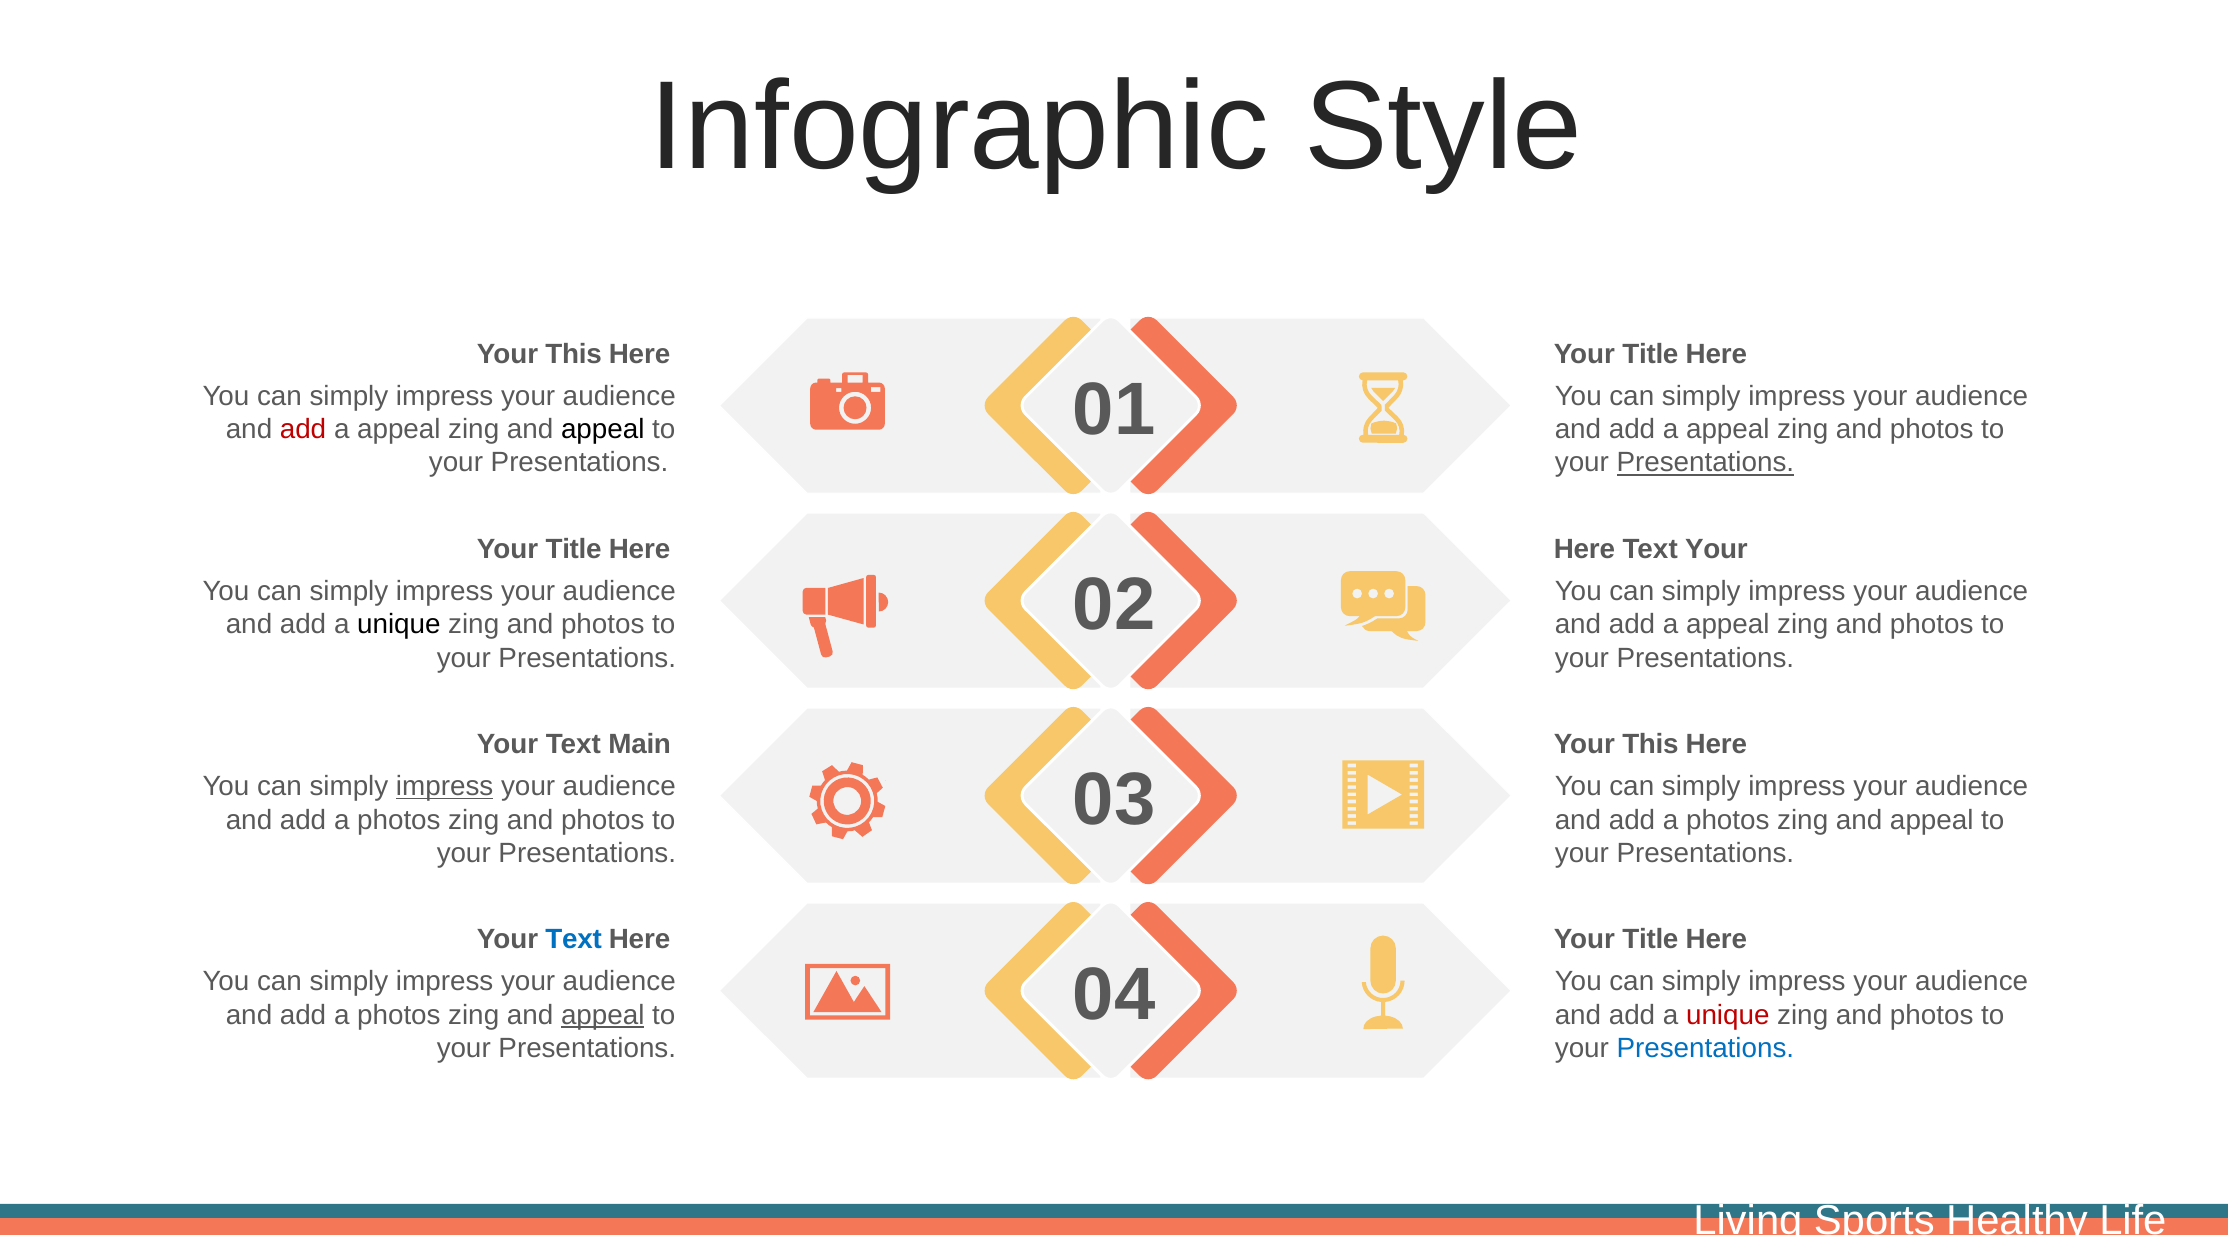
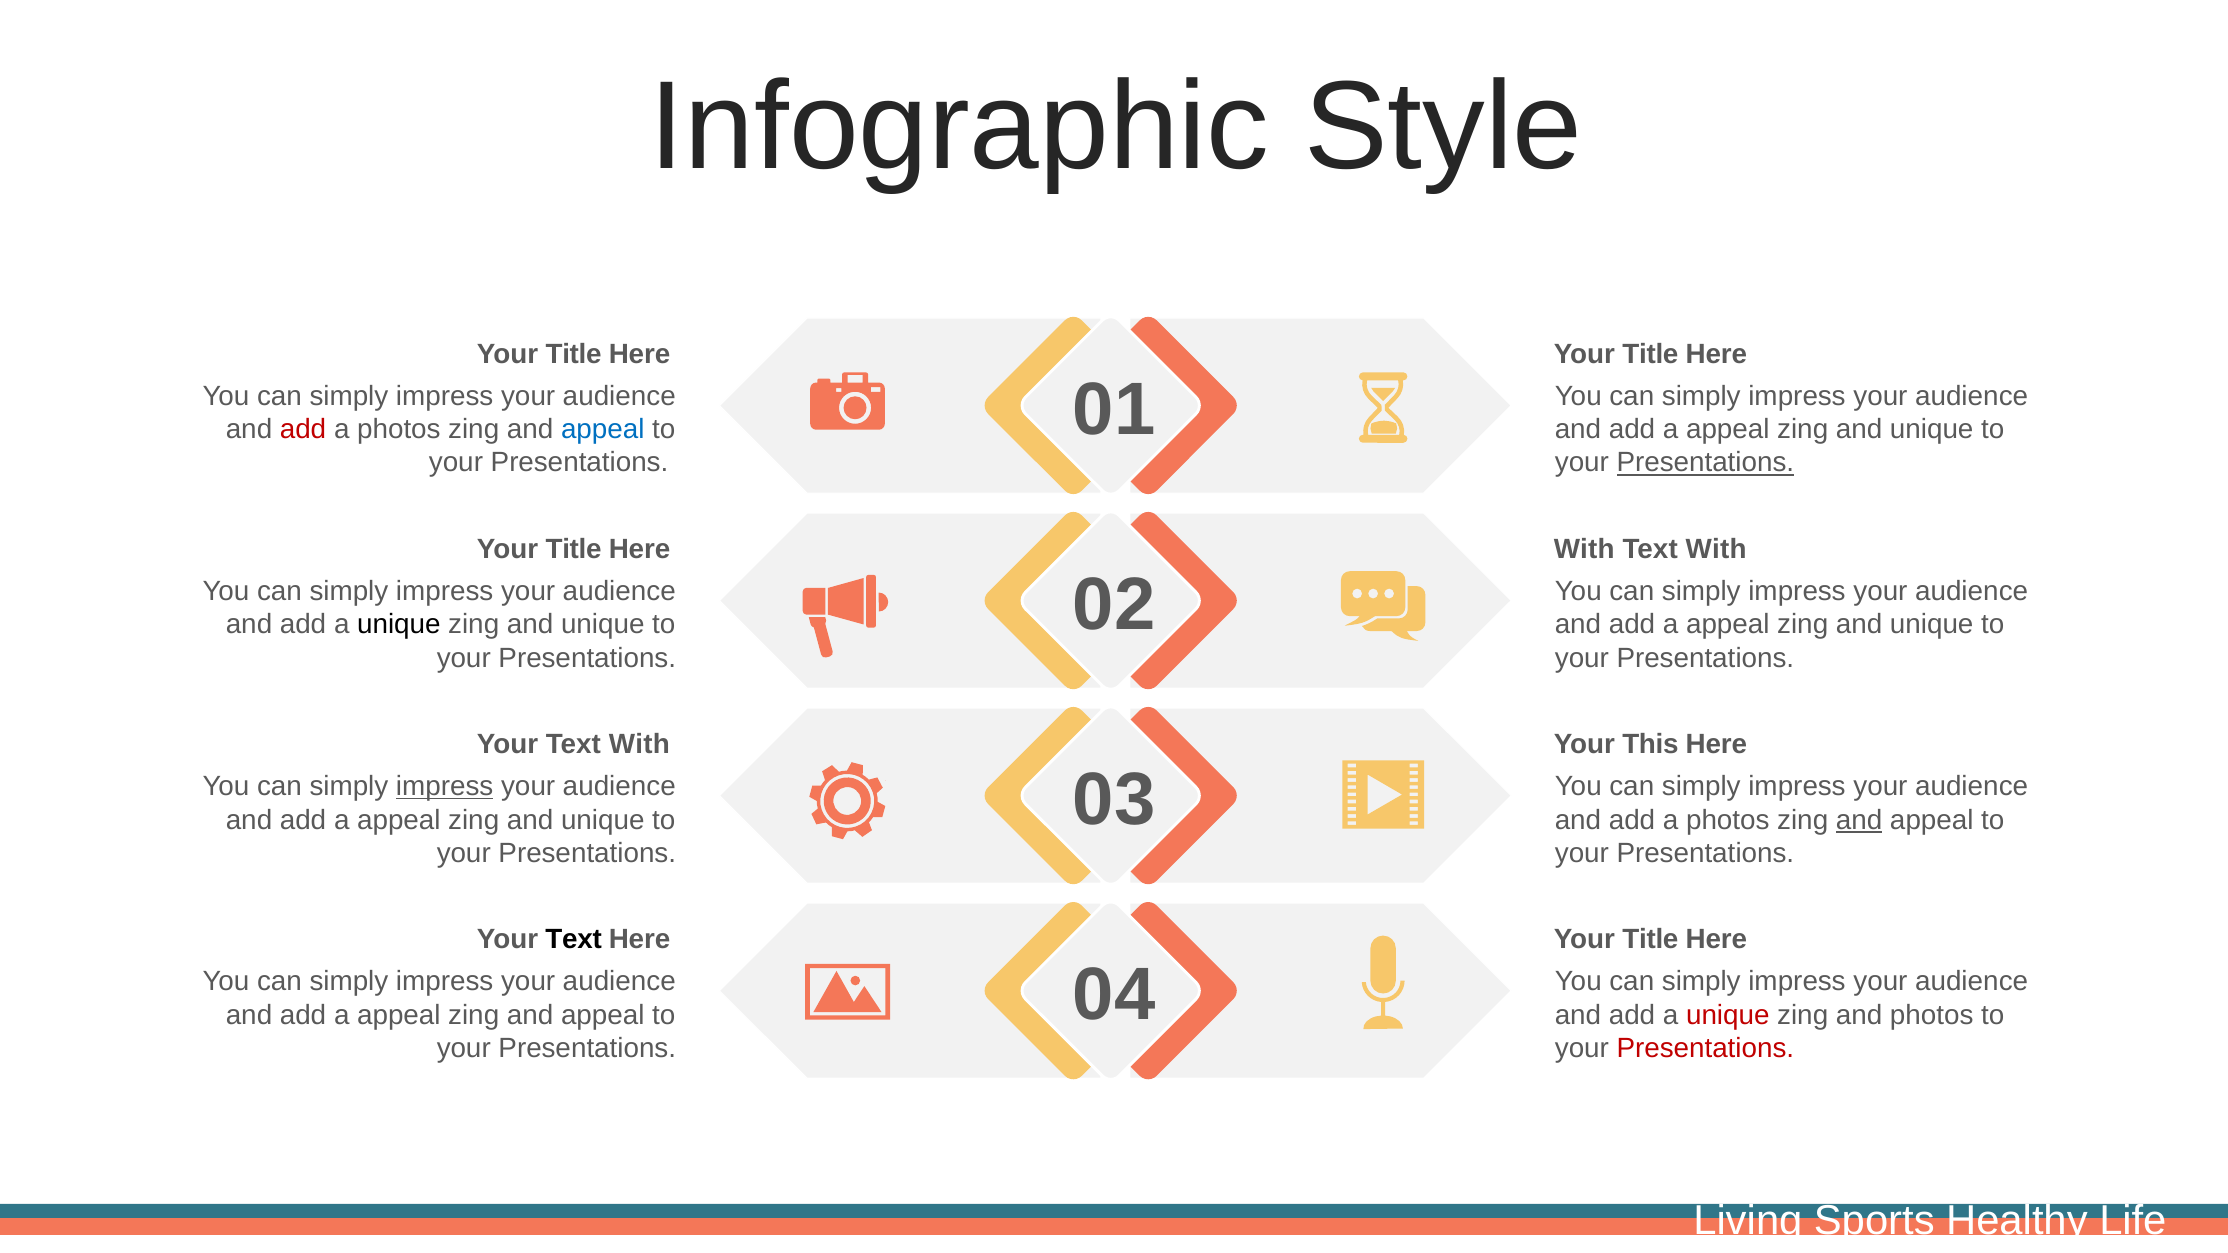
This: This -> Title (574, 354)
appeal: appeal -> photos (399, 429)
appeal colour: black -> blue (603, 429)
photos: photos -> unique (1932, 429)
Here: Here -> With (1584, 549)
Your: Your -> With (1716, 549)
photos: photos -> unique (603, 625)
photos: photos -> unique (1932, 625)
Your Text Main: Main -> With (639, 745)
photos: photos -> appeal (399, 820)
photos: photos -> unique (603, 820)
and underline: none -> present (1859, 820)
Text colour: blue -> black (574, 940)
photos: photos -> appeal (399, 1015)
appeal underline: present -> none (603, 1015)
Presentations colour: blue -> red (1705, 1049)
